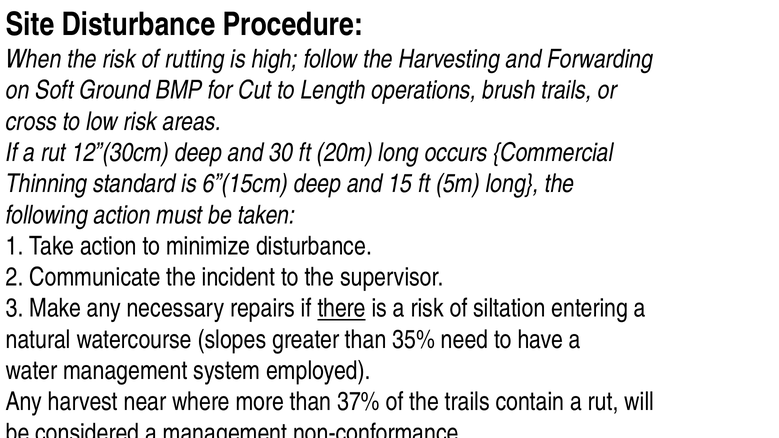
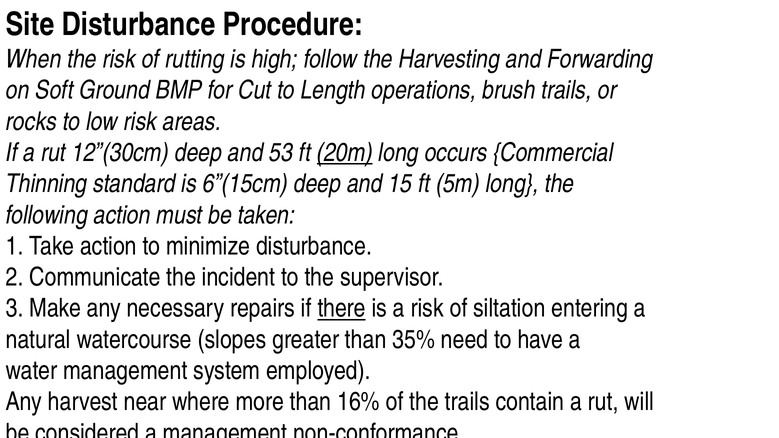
cross: cross -> rocks (31, 122)
30: 30 -> 53 (281, 153)
20m underline: none -> present (345, 153)
37%: 37% -> 16% (358, 402)
